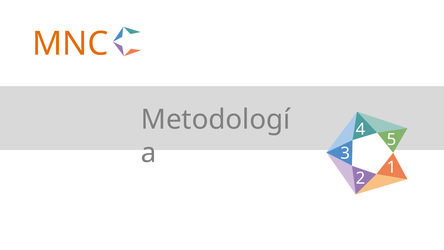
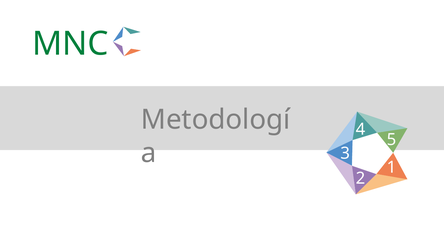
MNC colour: orange -> green (70, 44)
